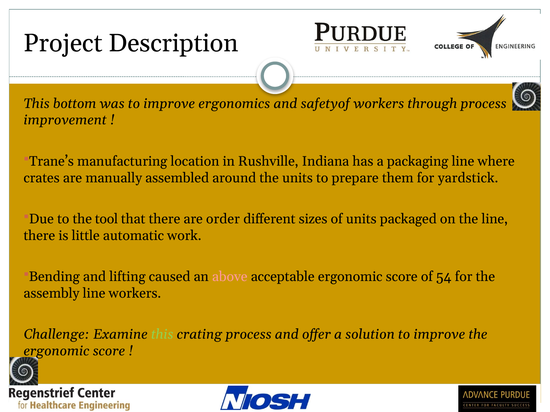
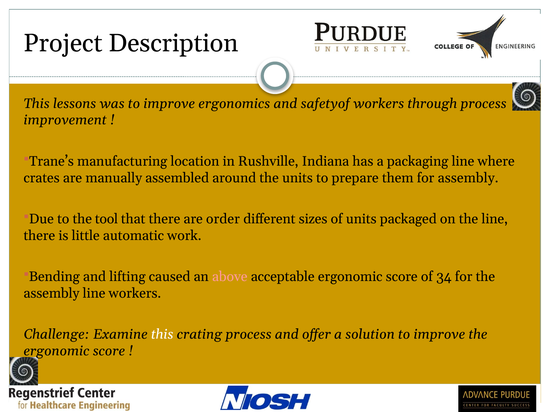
bottom: bottom -> lessons (75, 104)
for yardstick: yardstick -> assembly (468, 178)
54: 54 -> 34 (444, 277)
this colour: light green -> white (162, 335)
